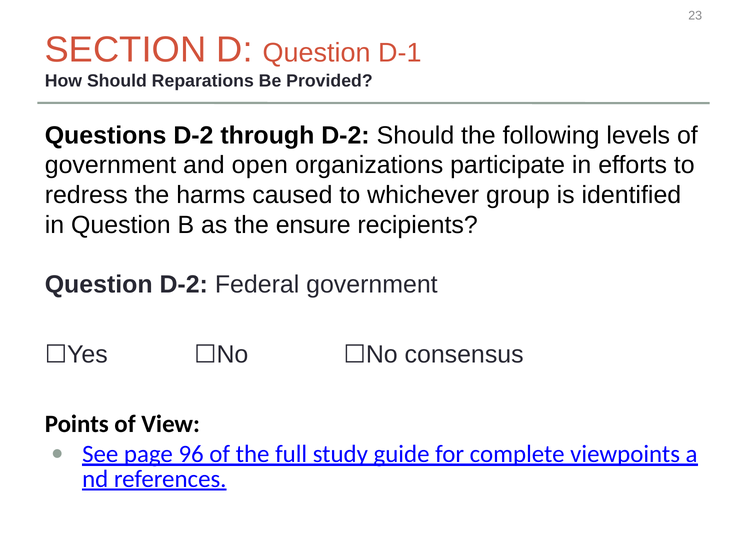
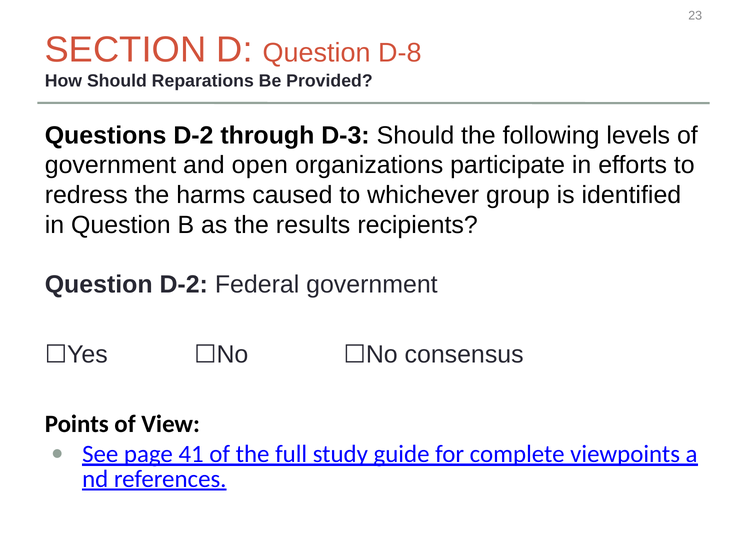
D-1: D-1 -> D-8 (400, 53)
through D-2: D-2 -> D-3 (345, 135)
ensure: ensure -> results (313, 225)
96: 96 -> 41 (191, 454)
